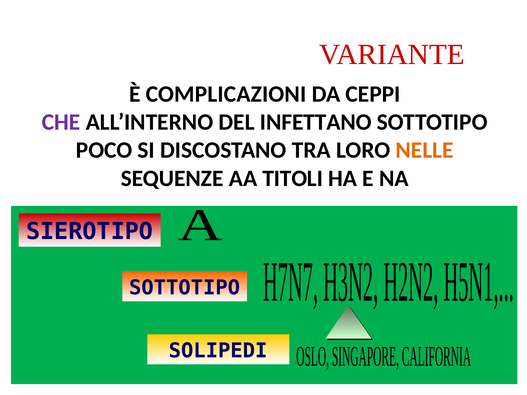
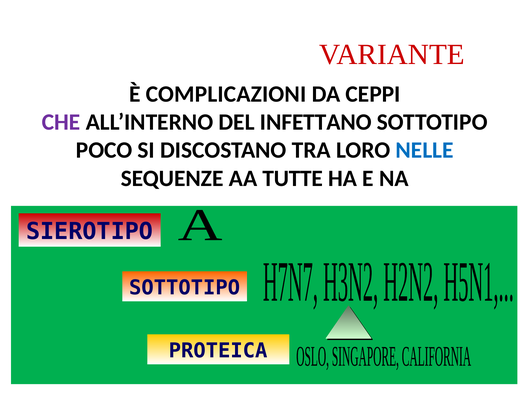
NELLE colour: orange -> blue (425, 150)
TITOLI: TITOLI -> TUTTE (293, 178)
SOLIPEDI: SOLIPEDI -> PROTEICA (218, 351)
